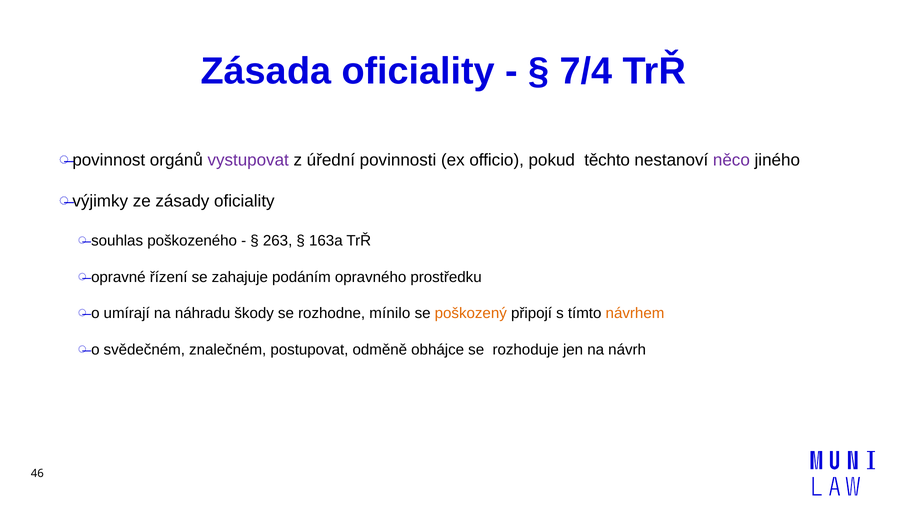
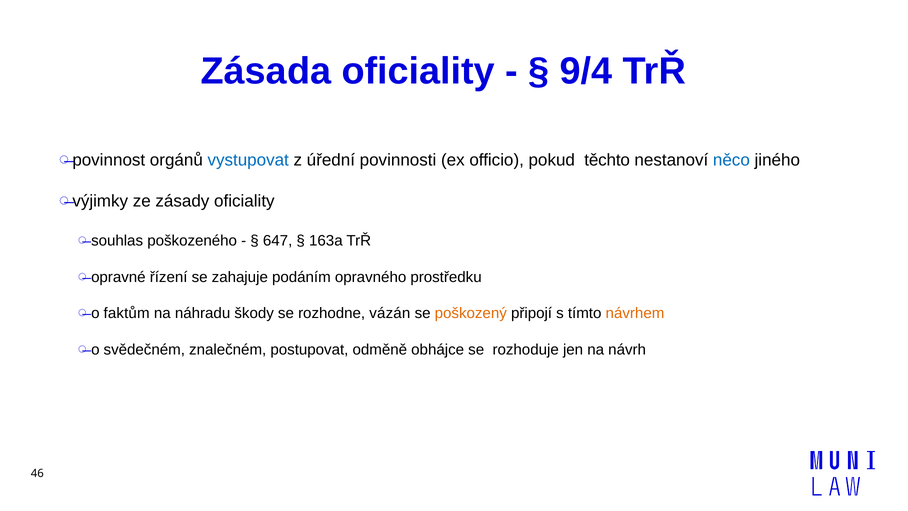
7/4: 7/4 -> 9/4 (586, 71)
vystupovat colour: purple -> blue (248, 160)
něco colour: purple -> blue (731, 160)
263: 263 -> 647 (278, 241)
umírají: umírají -> faktům (127, 313)
mínilo: mínilo -> vázán (390, 313)
